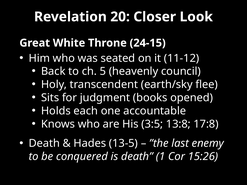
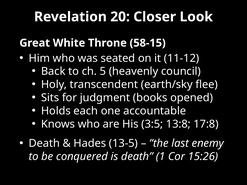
24-15: 24-15 -> 58-15 (148, 43)
